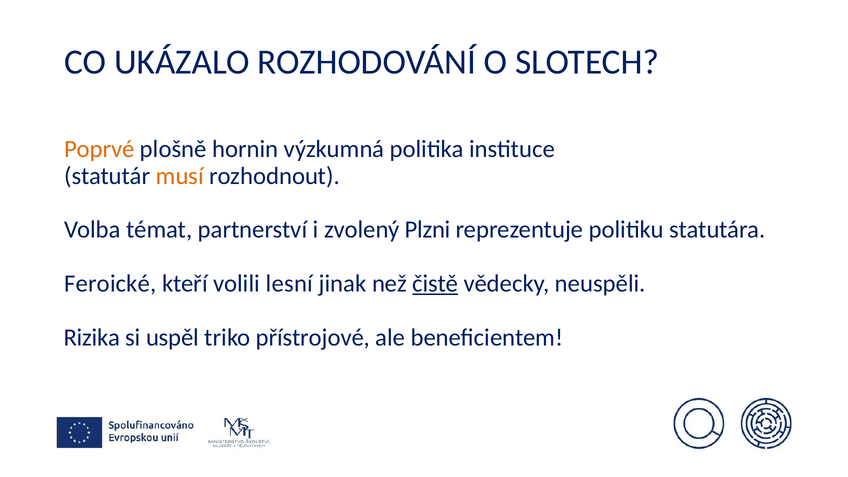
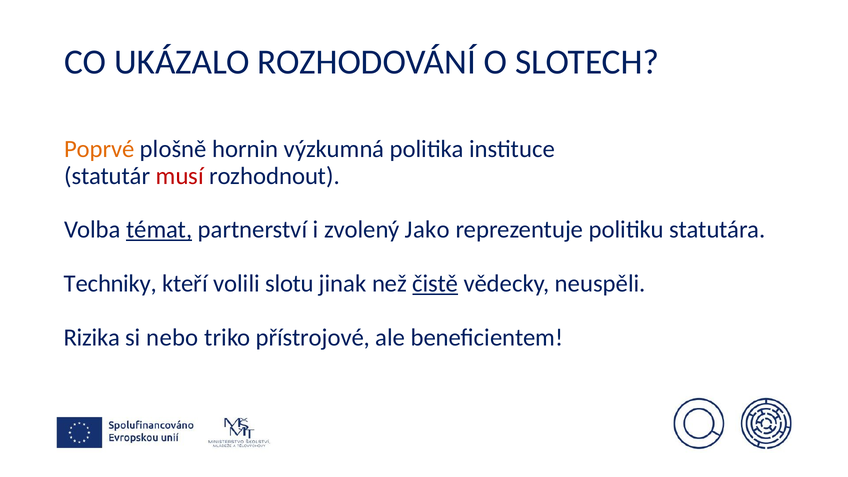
musí colour: orange -> red (180, 176)
témat underline: none -> present (159, 230)
Plzni: Plzni -> Jako (427, 230)
Feroické: Feroické -> Techniky (110, 284)
lesní: lesní -> slotu (290, 284)
uspěl: uspěl -> nebo (172, 338)
